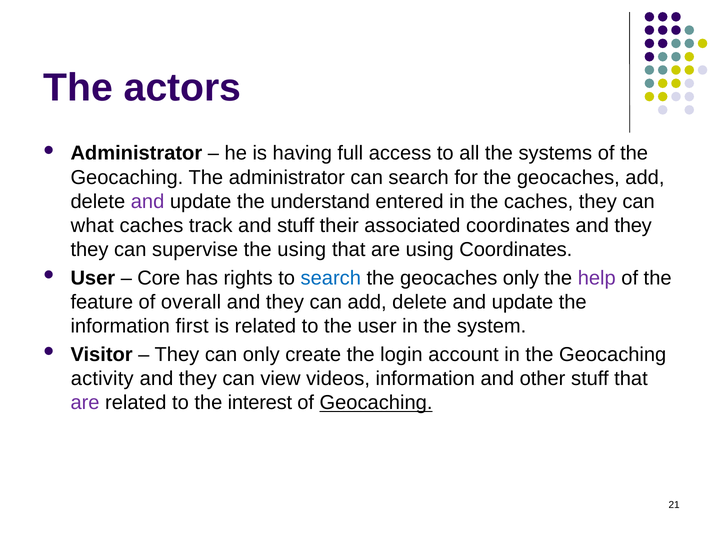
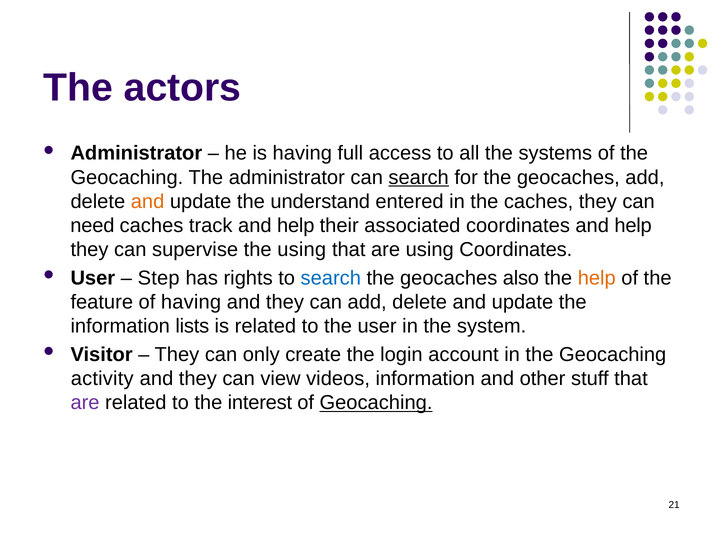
search underline: none -> present (419, 177)
and colour: purple -> orange (148, 201)
what: what -> need (92, 225)
track and stuff: stuff -> help (296, 225)
coordinates and they: they -> help (633, 225)
Core: Core -> Step (159, 278)
geocaches only: only -> also (521, 278)
help colour: purple -> orange (597, 278)
of overall: overall -> having (191, 302)
first: first -> lists (192, 326)
